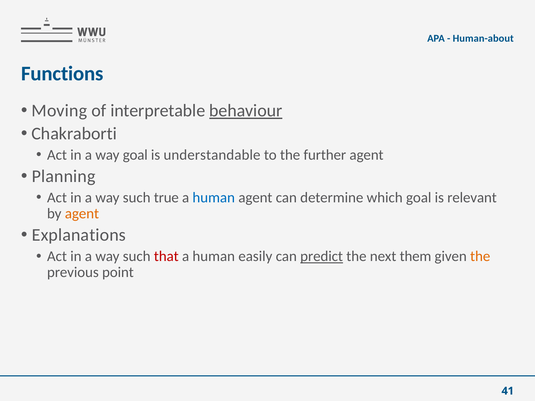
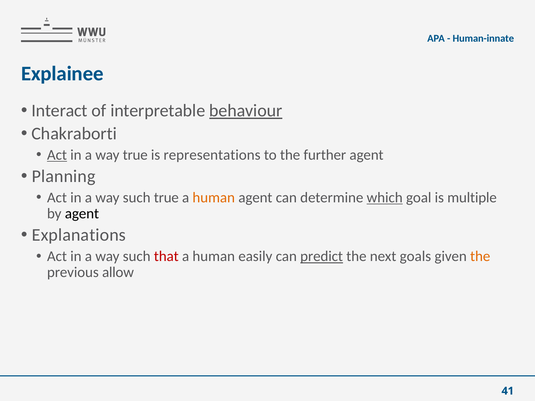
Human-about: Human-about -> Human-innate (483, 38)
Functions: Functions -> Explainee (62, 74)
Moving: Moving -> Interact (60, 111)
Act underline: none -> present (57, 155)
way goal: goal -> true (135, 155)
understandable: understandable -> representations (212, 155)
human colour: blue -> orange (214, 198)
which underline: none -> present (385, 198)
relevant: relevant -> multiple (472, 198)
agent colour: orange -> black (82, 214)
them: them -> goals (415, 257)
point: point -> allow (118, 273)
